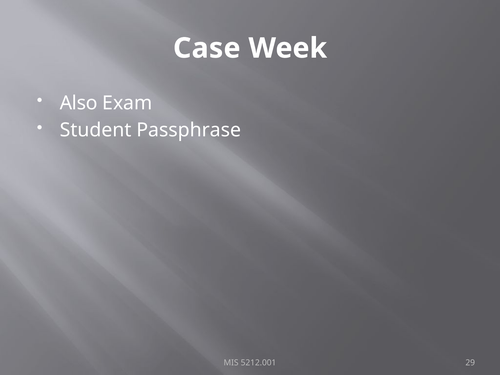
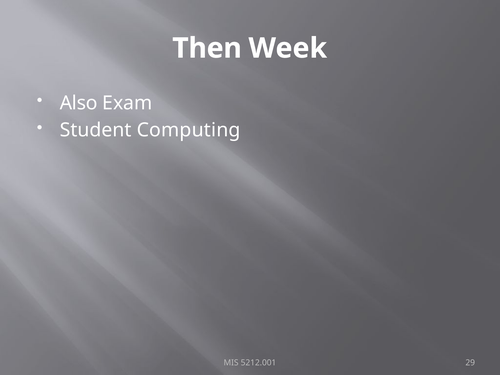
Case: Case -> Then (207, 48)
Passphrase: Passphrase -> Computing (189, 130)
